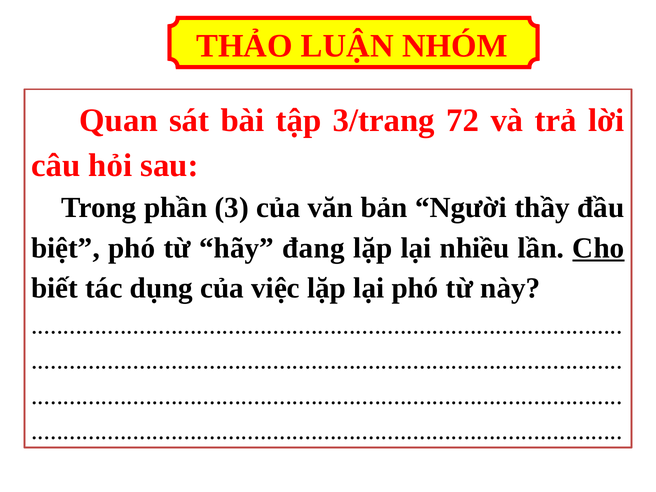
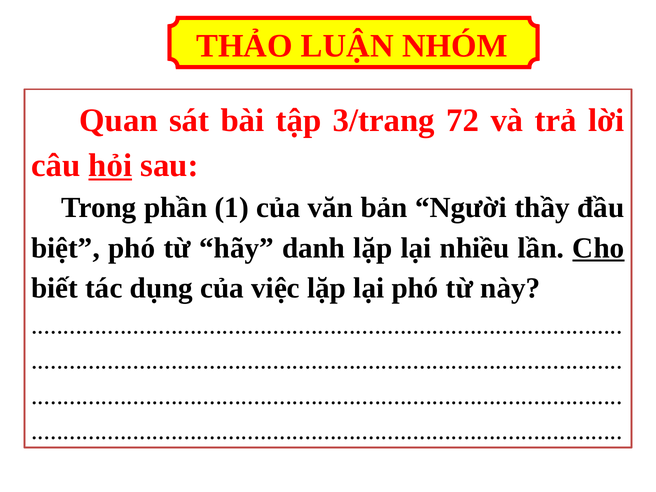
hỏi underline: none -> present (110, 166)
3: 3 -> 1 (232, 208)
đang: đang -> danh (314, 248)
